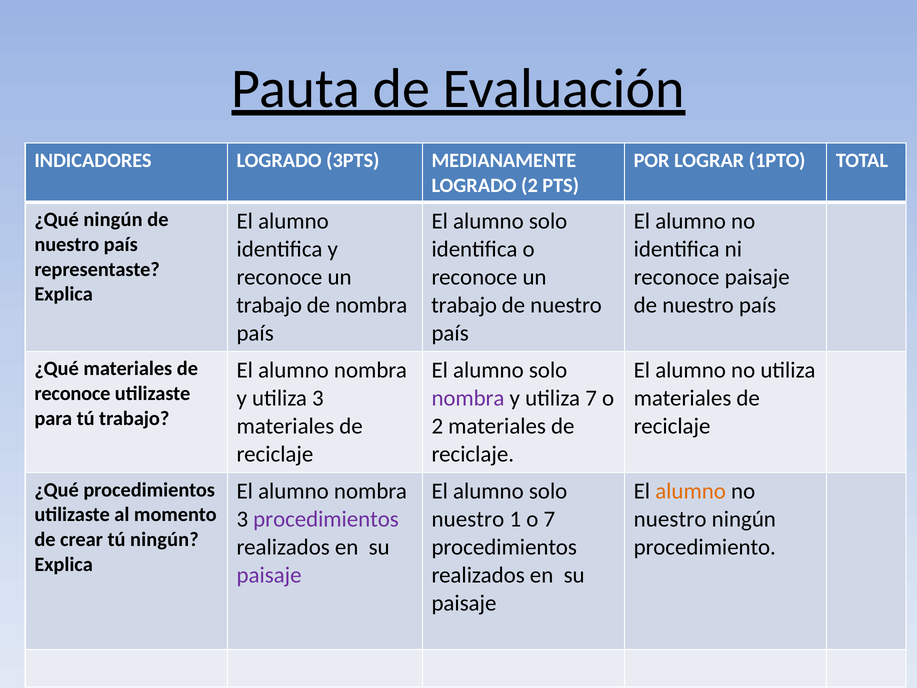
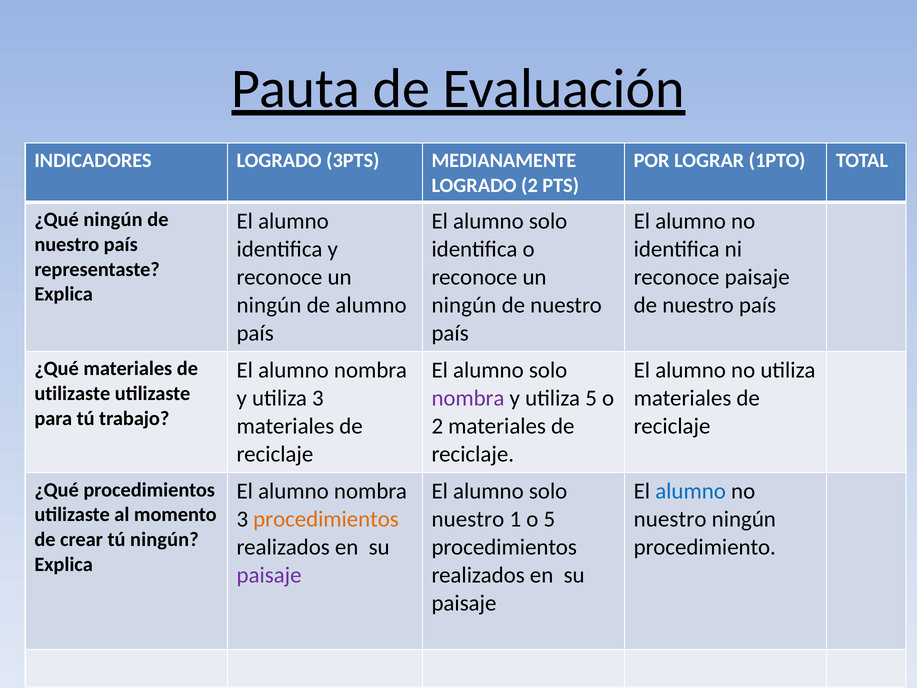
trabajo: trabajo -> ningún (269, 305)
de nombra: nombra -> alumno (371, 305)
trabajo: trabajo -> ningún (464, 305)
reconoce: reconoce -> utilizaste (72, 393)
utiliza 7: 7 -> 5 (591, 398)
alumno colour: orange -> blue (691, 491)
procedimientos colour: purple -> orange (326, 519)
o 7: 7 -> 5 (549, 519)
